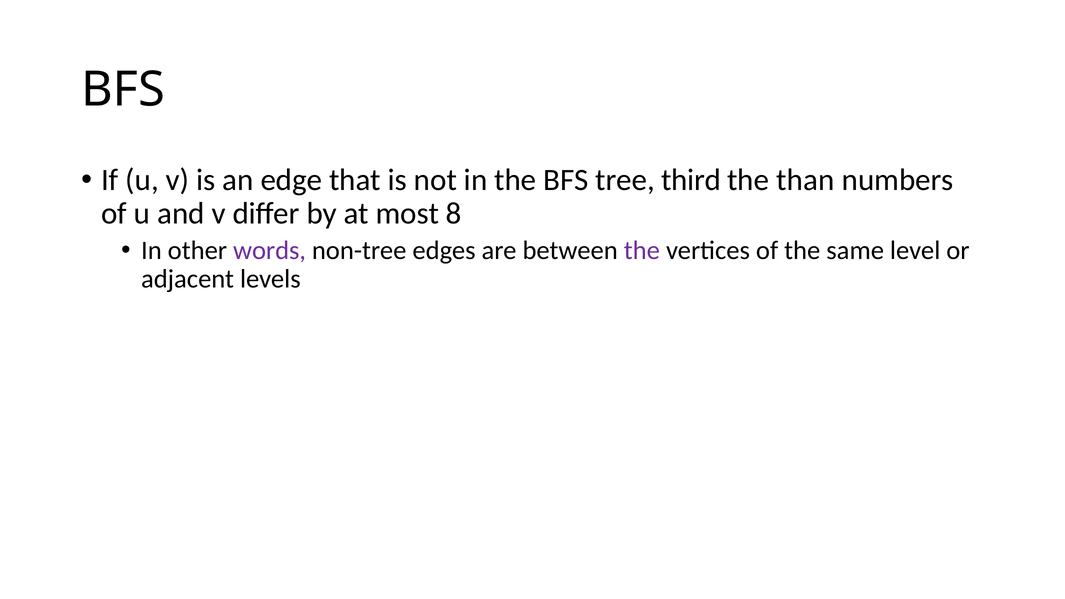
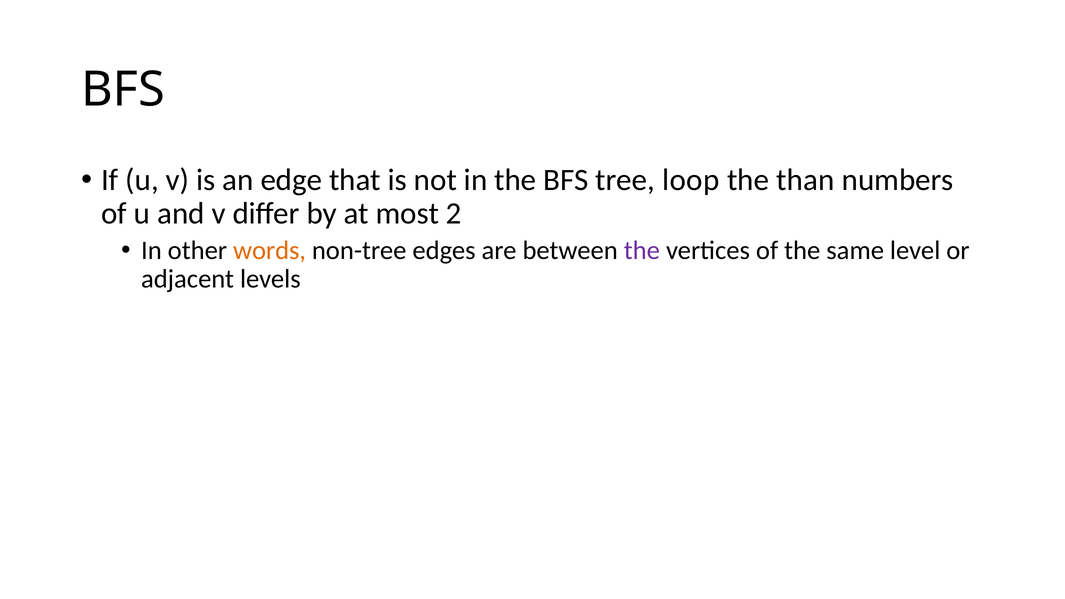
third: third -> loop (691, 180)
8: 8 -> 2 (454, 214)
words colour: purple -> orange (270, 250)
